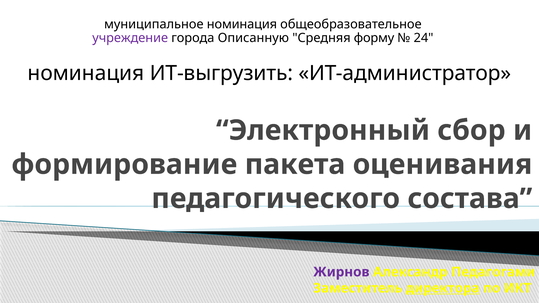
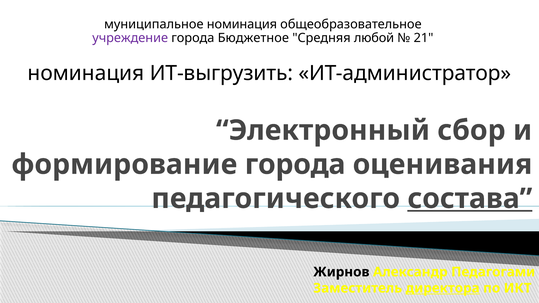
Описанную: Описанную -> Бюджетное (253, 38)
форму: форму -> любой (374, 38)
24: 24 -> 21 (424, 38)
формирование пакета: пакета -> города (295, 165)
состава underline: none -> present (470, 199)
Жирнов colour: purple -> black (341, 272)
